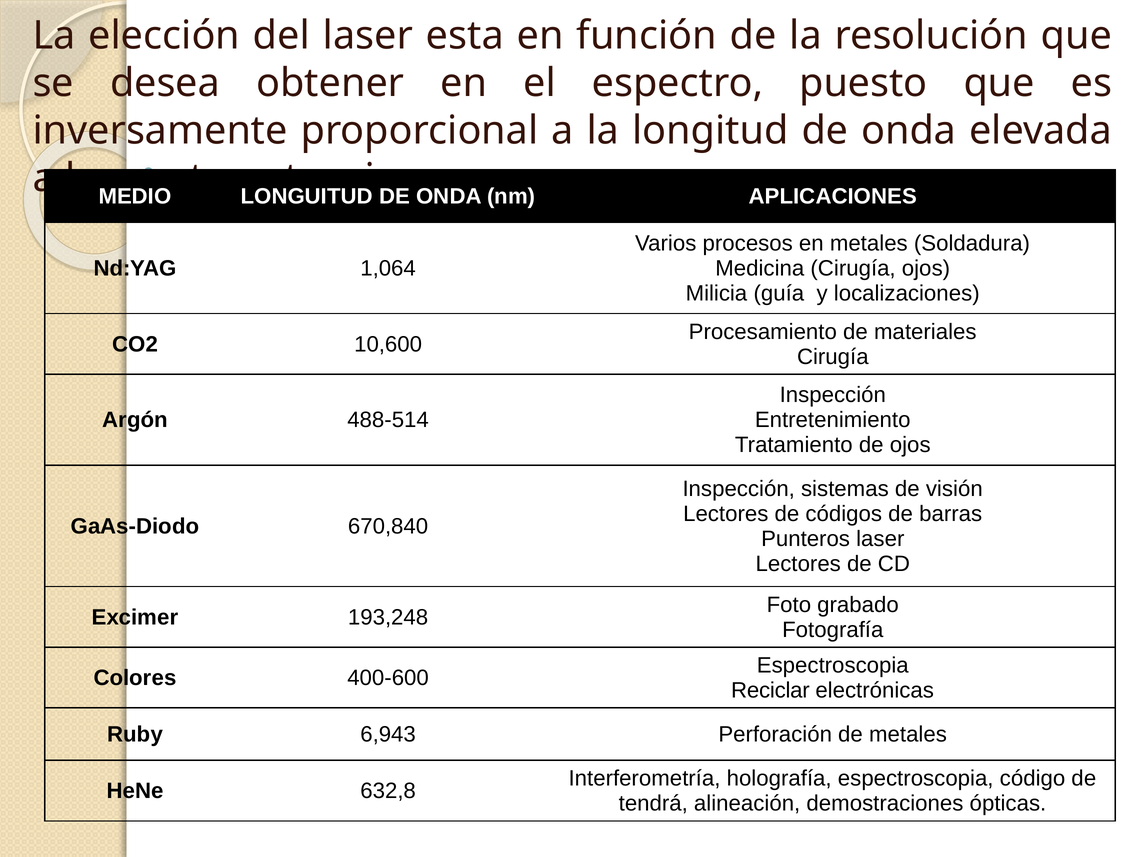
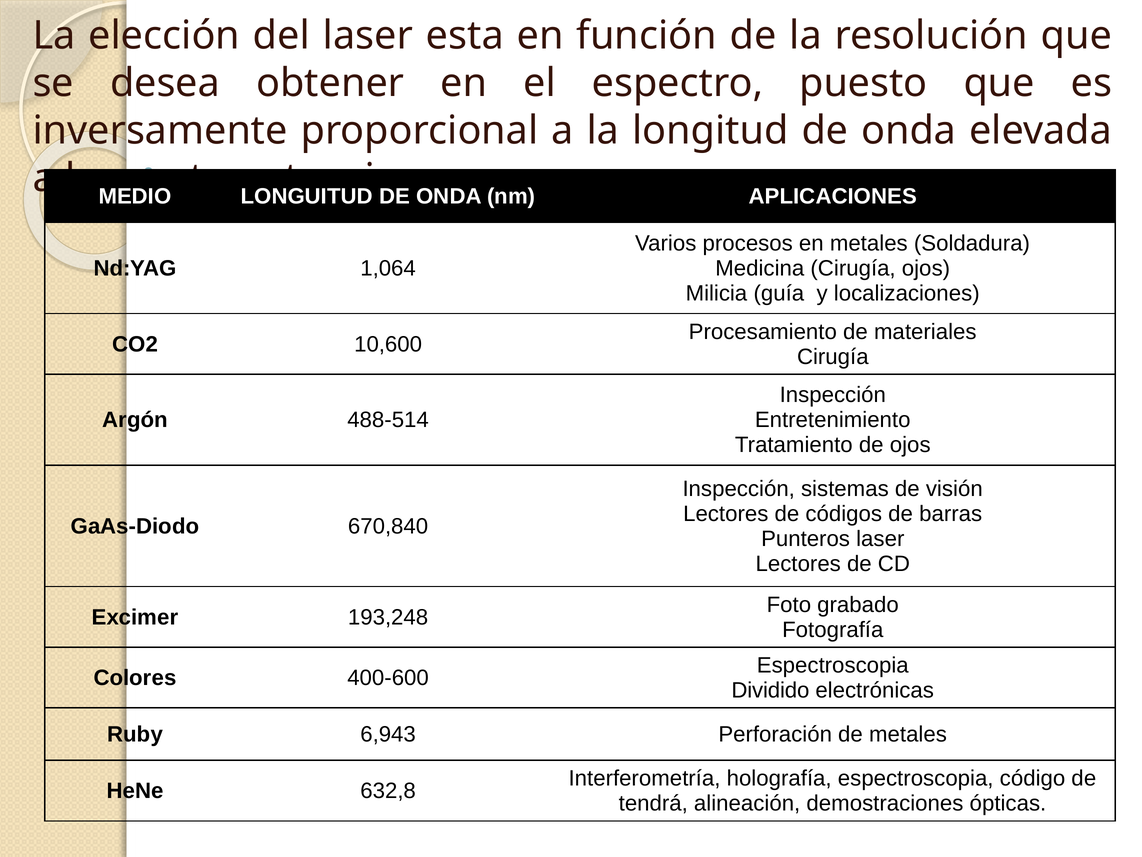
Reciclar: Reciclar -> Dividido (770, 690)
